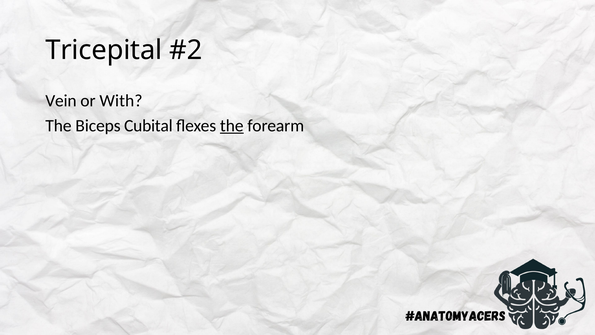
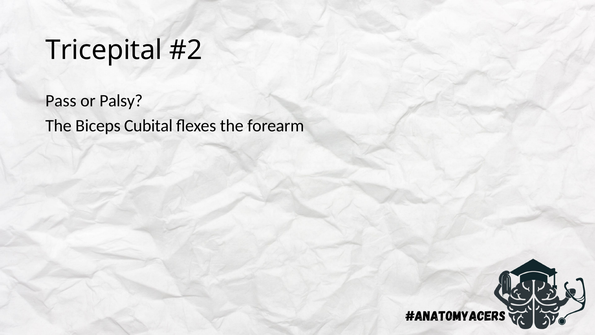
Vein: Vein -> Pass (61, 101)
With: With -> Palsy (121, 101)
the underline: present -> none (232, 126)
